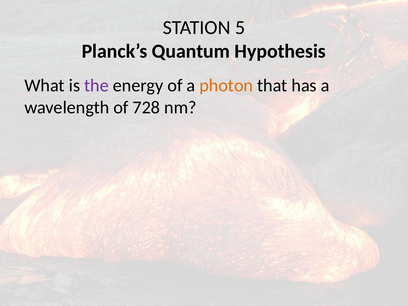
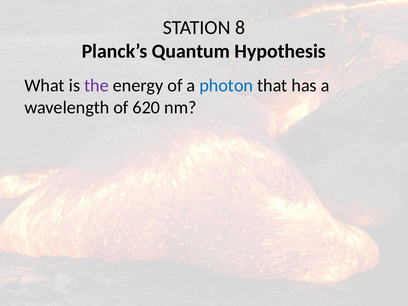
5: 5 -> 8 (240, 28)
photon colour: orange -> blue (226, 86)
728: 728 -> 620 (146, 107)
